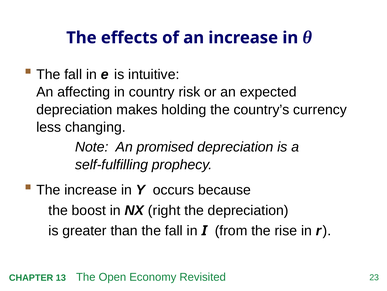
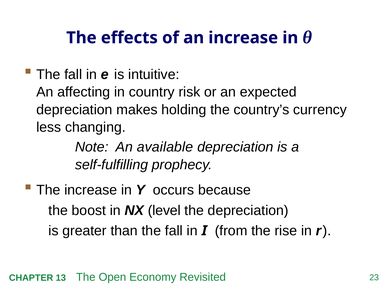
promised: promised -> available (165, 147)
right: right -> level (164, 210)
